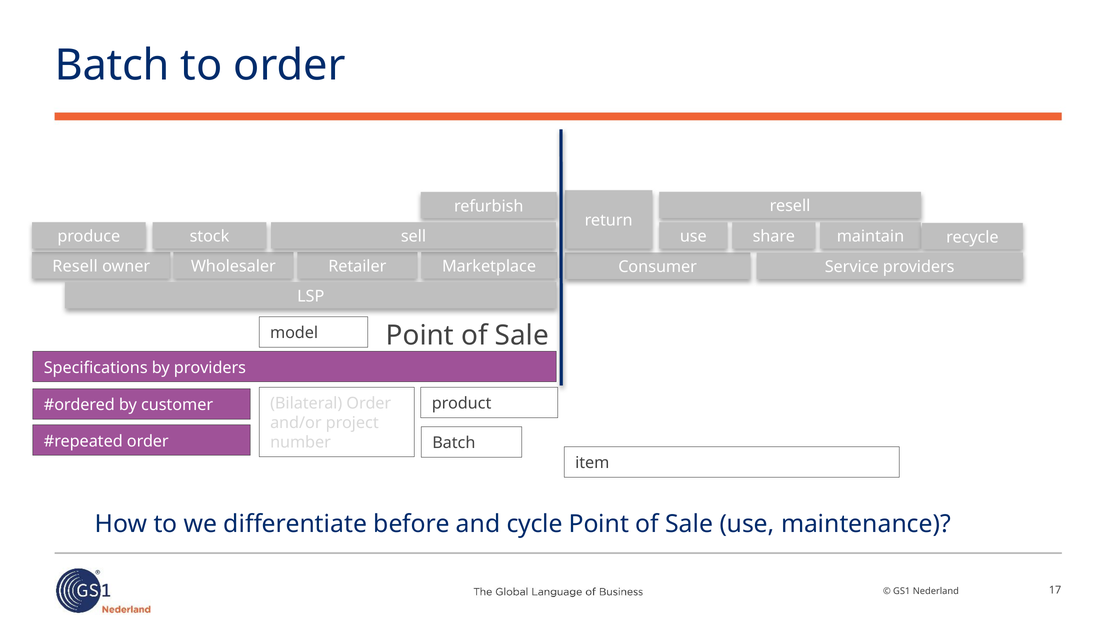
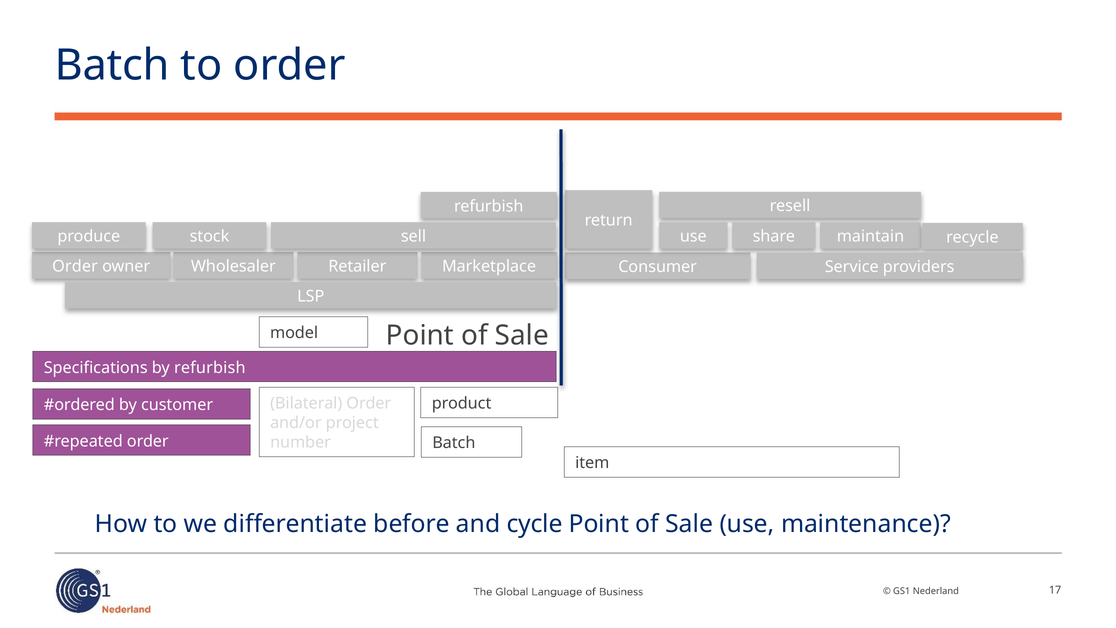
Resell: Resell -> Order (75, 266)
by providers: providers -> refurbish (210, 368)
